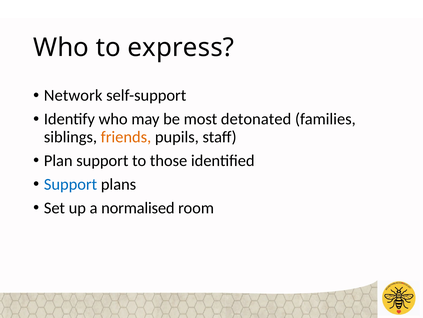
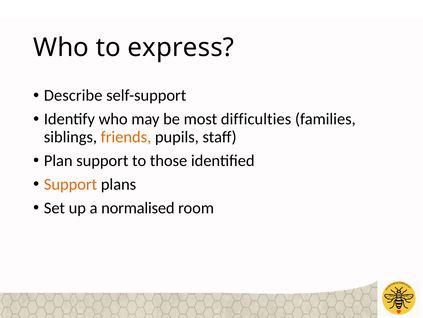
Network: Network -> Describe (73, 95)
detonated: detonated -> difficulties (256, 119)
Support colour: blue -> orange (71, 184)
